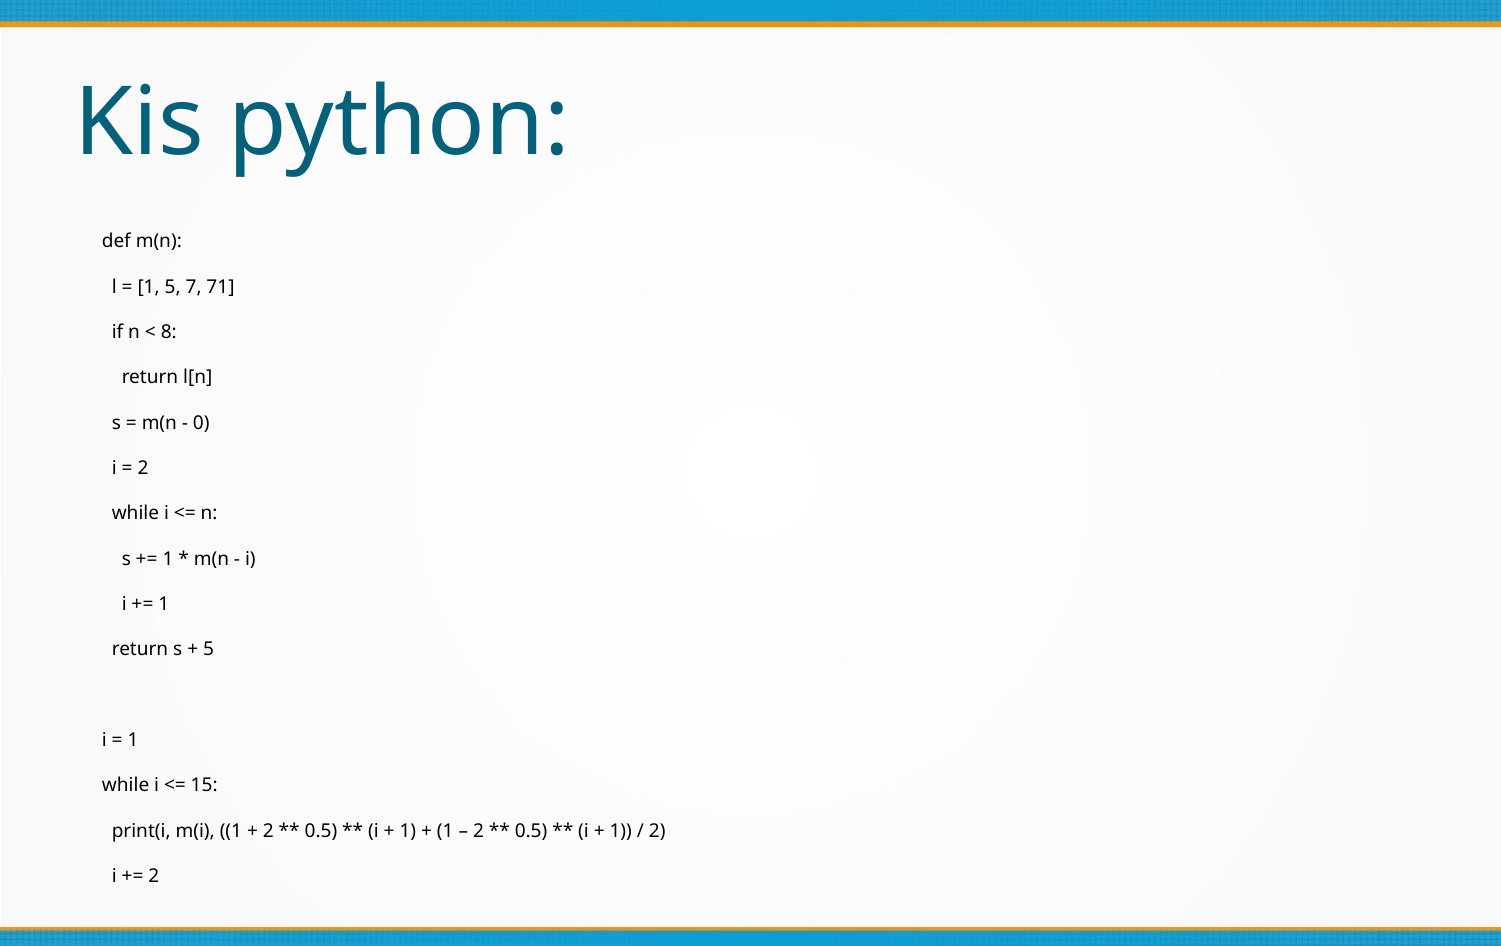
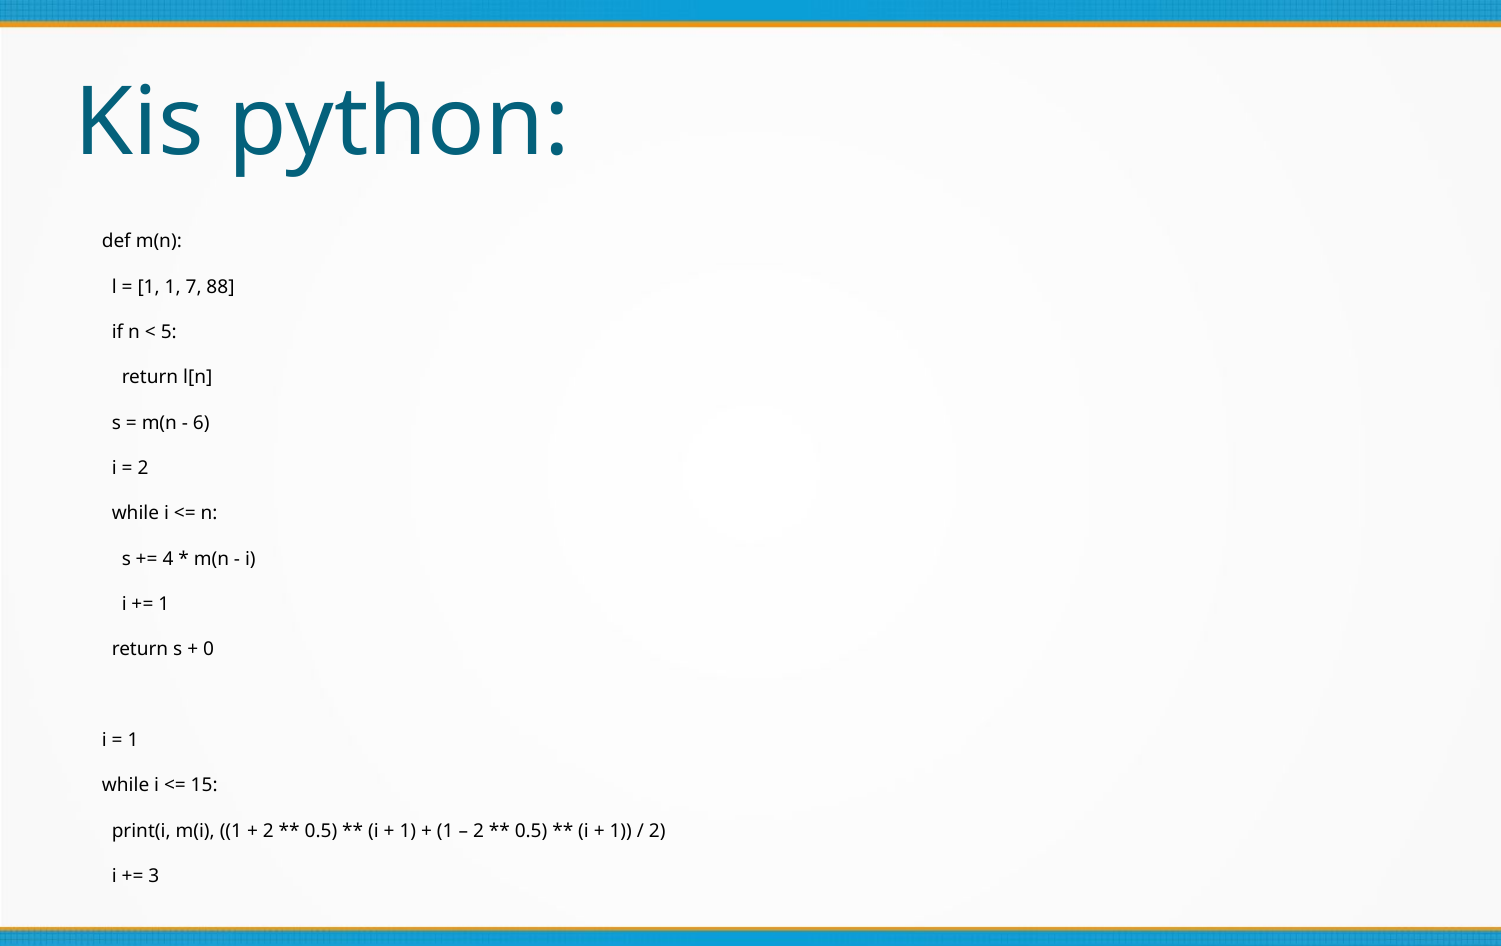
1 5: 5 -> 1 (173, 287)
71: 71 -> 88 (221, 287)
8: 8 -> 5 (169, 332)
0: 0 -> 6 (201, 423)
1: 1 -> 4 (168, 559)
5: 5 -> 0 (209, 649)
2: 2 -> 3 (154, 876)
